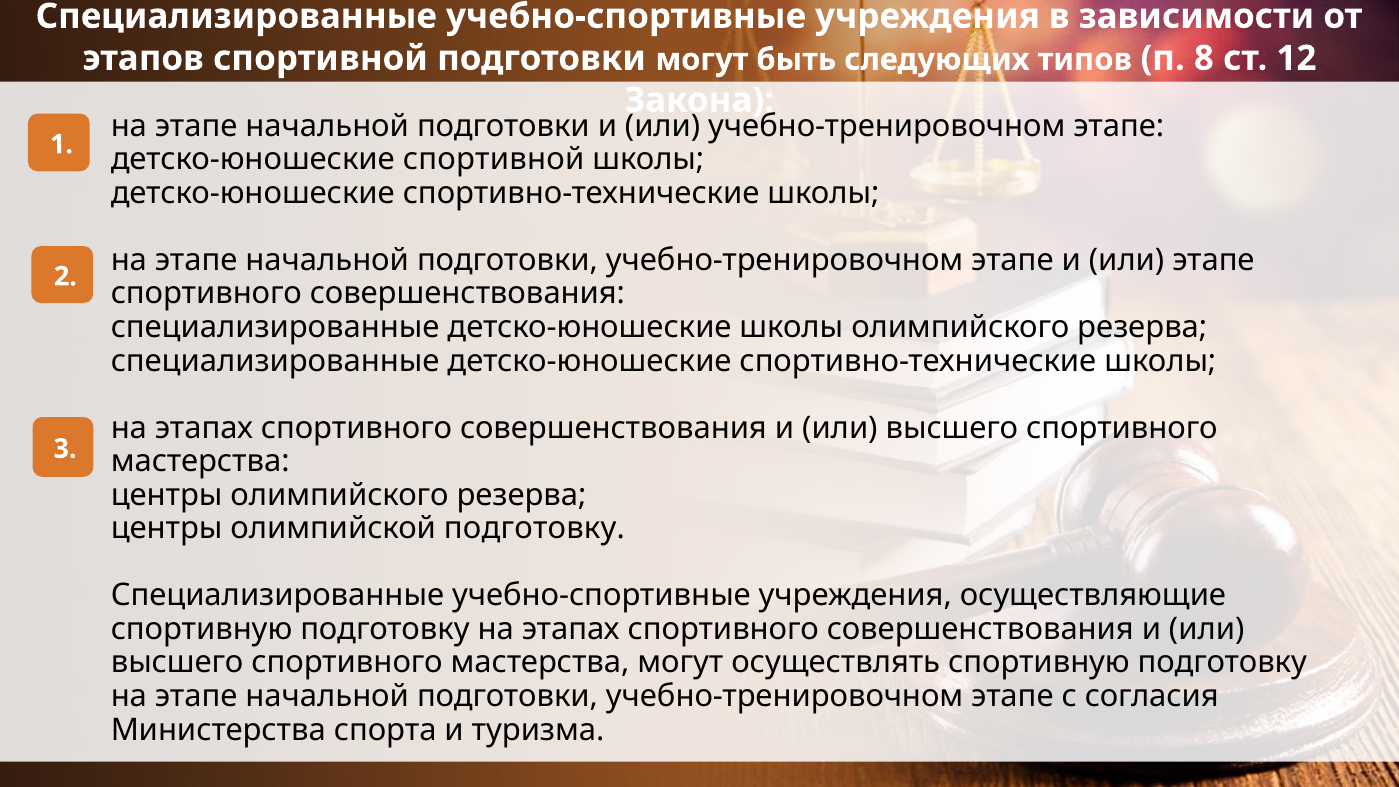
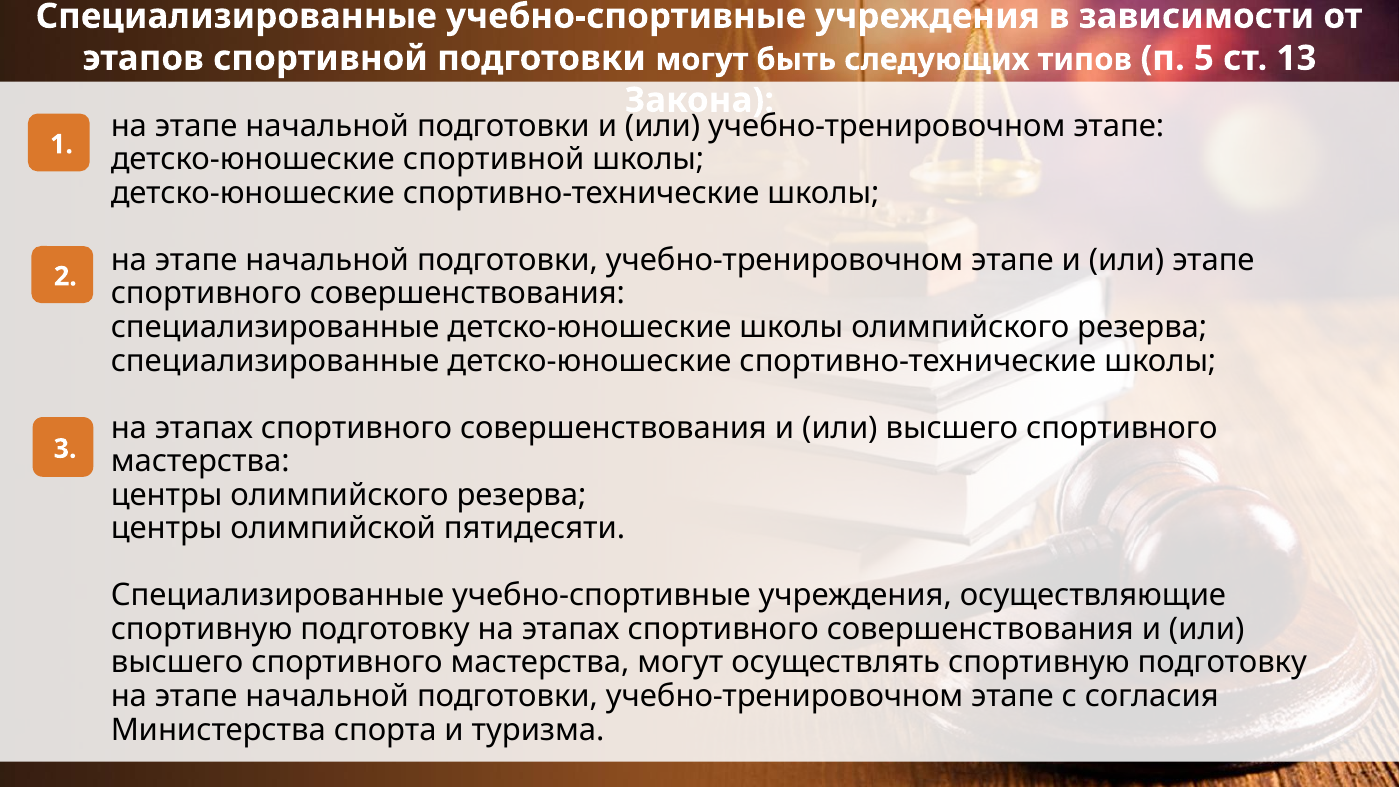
8: 8 -> 5 (1204, 58)
12: 12 -> 13 (1296, 58)
олимпийской подготовку: подготовку -> пятидесяти (535, 529)
